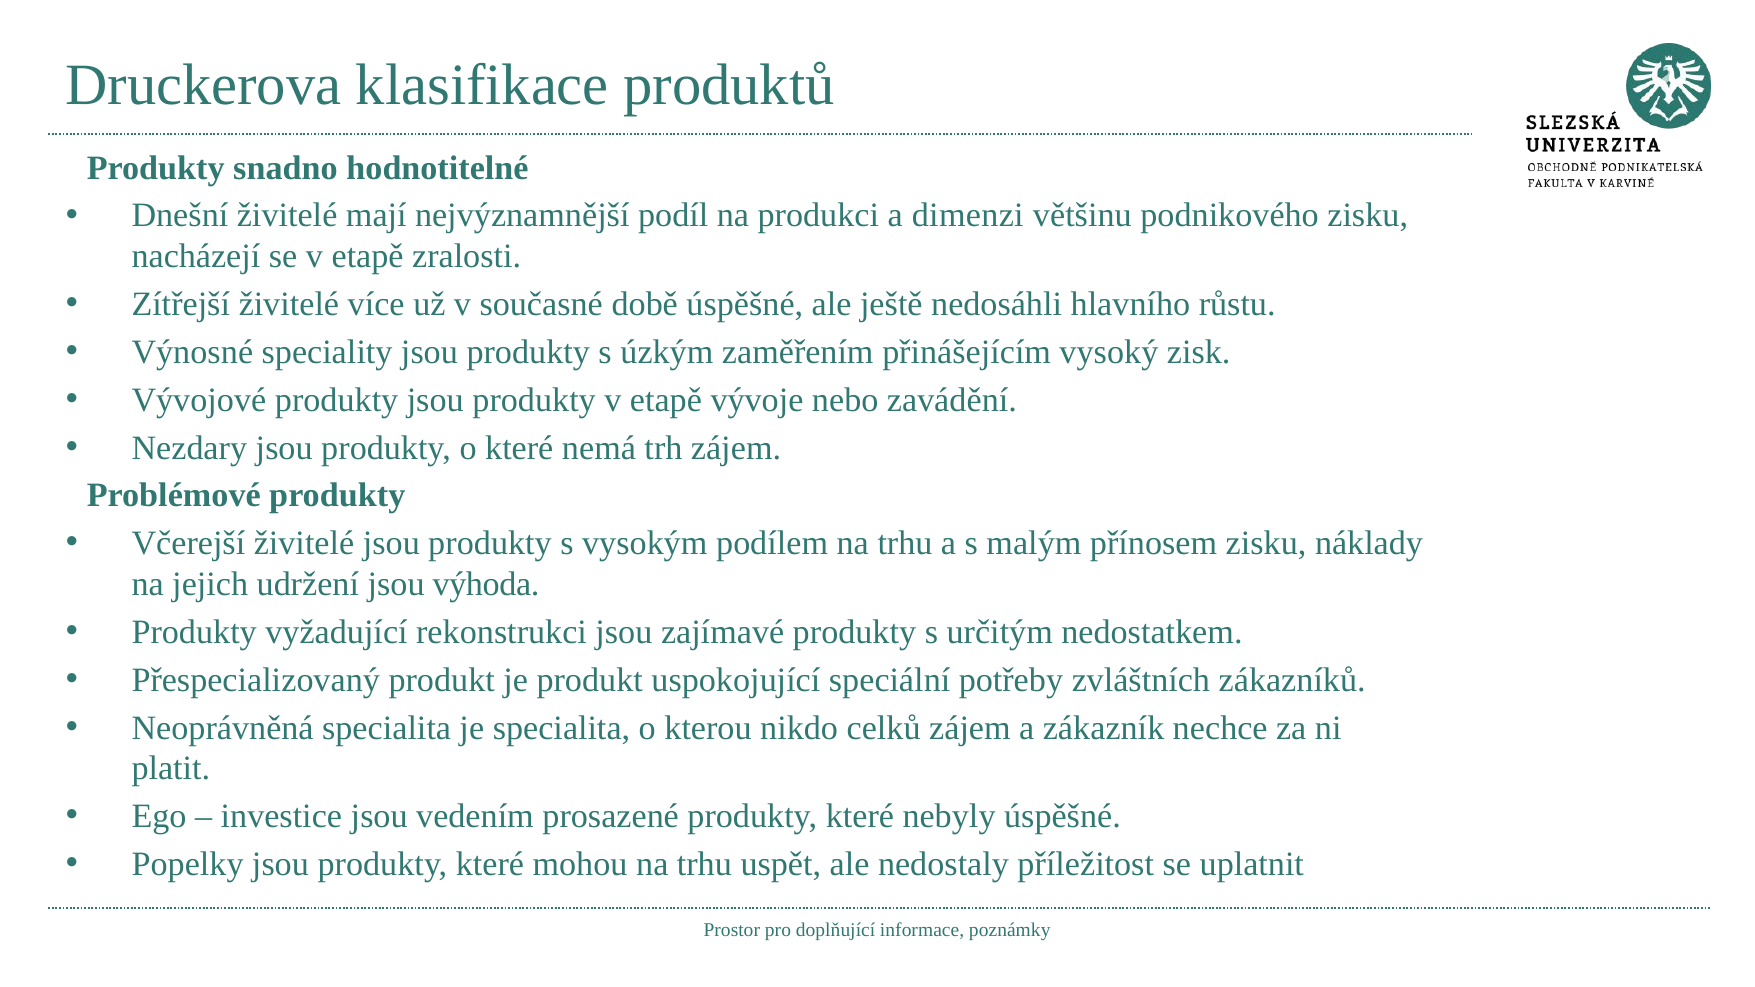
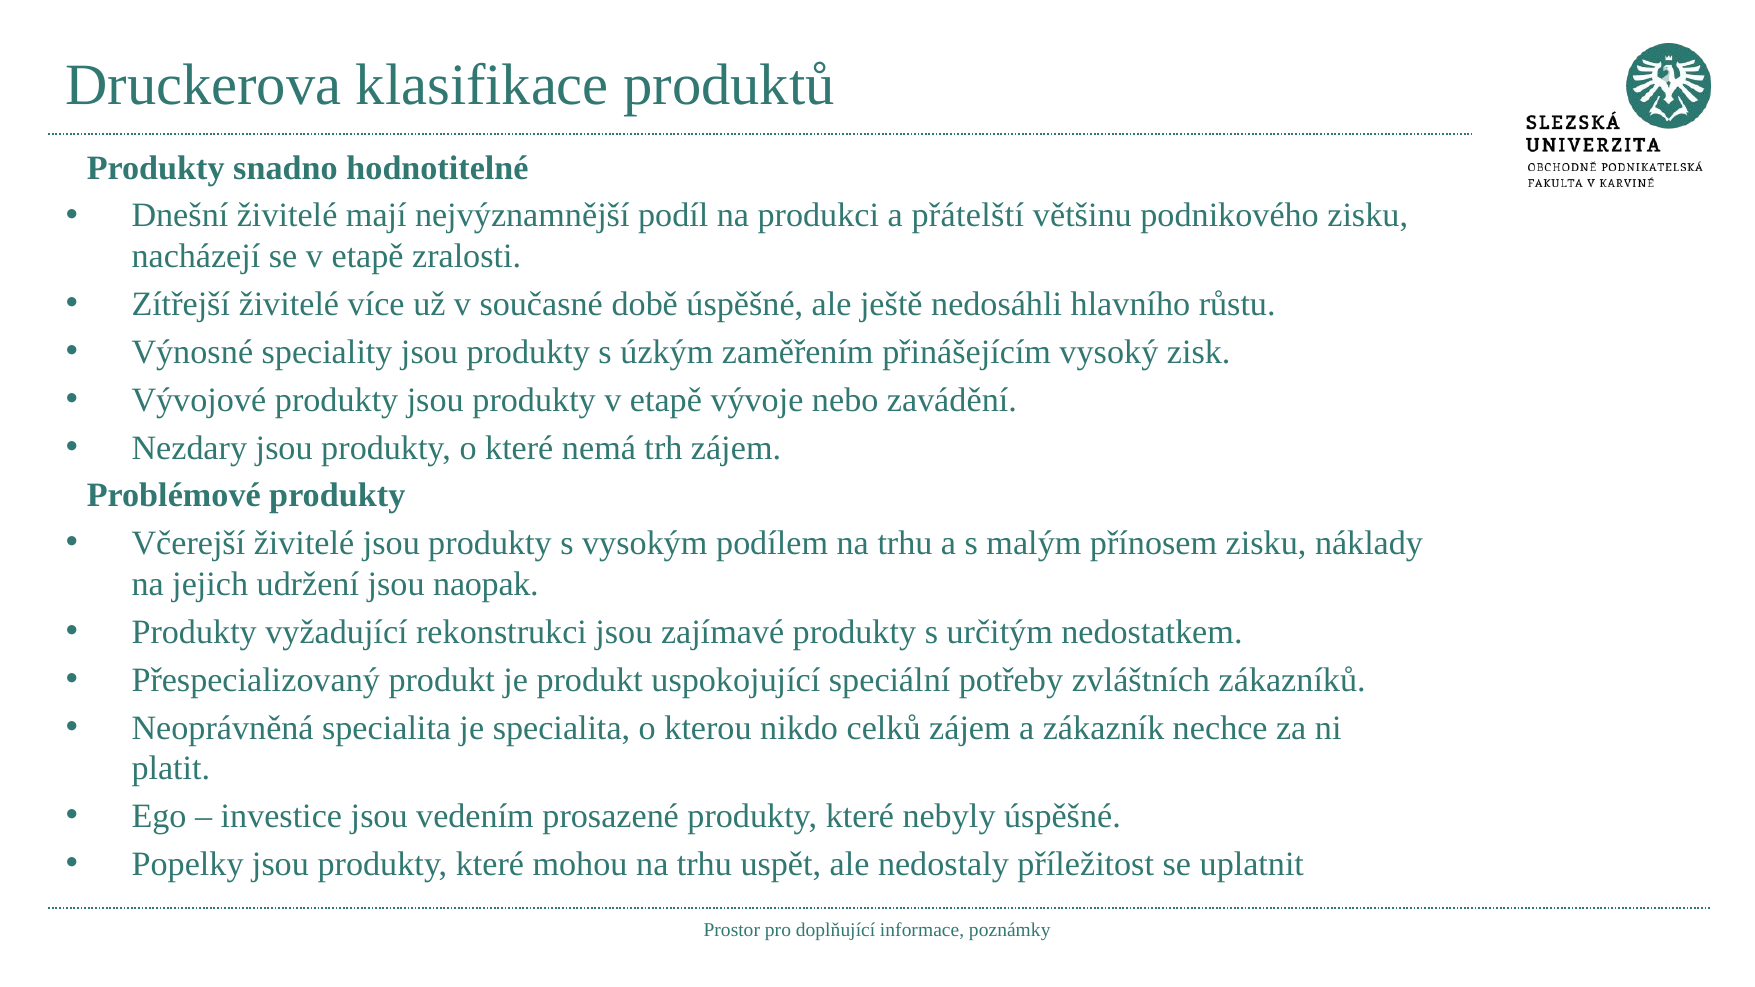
dimenzi: dimenzi -> přátelští (968, 216)
výhoda: výhoda -> naopak (486, 584)
